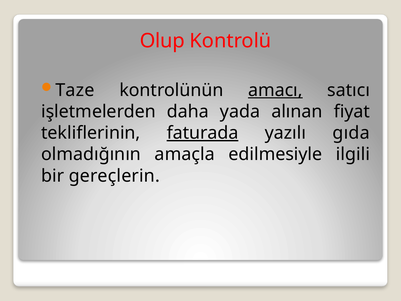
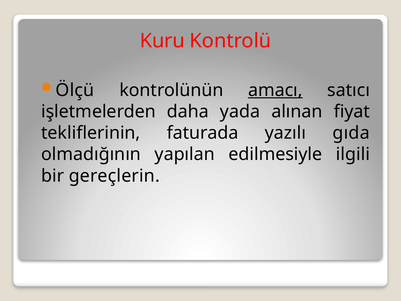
Olup: Olup -> Kuru (162, 41)
Taze: Taze -> Ölçü (75, 90)
faturada underline: present -> none (203, 133)
amaçla: amaçla -> yapılan (185, 154)
